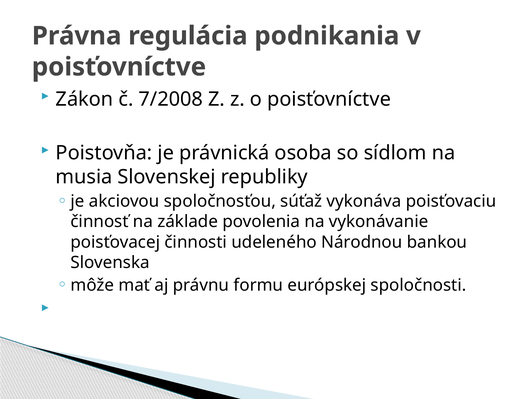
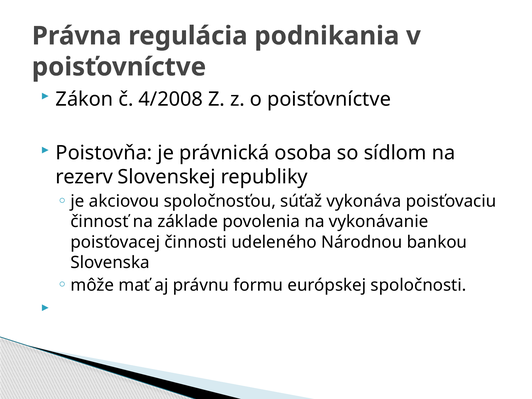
7/2008: 7/2008 -> 4/2008 (171, 99)
musia: musia -> rezerv (84, 177)
